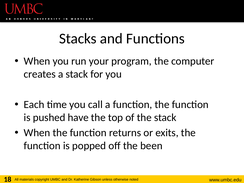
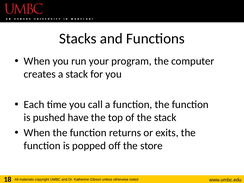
been: been -> store (151, 146)
